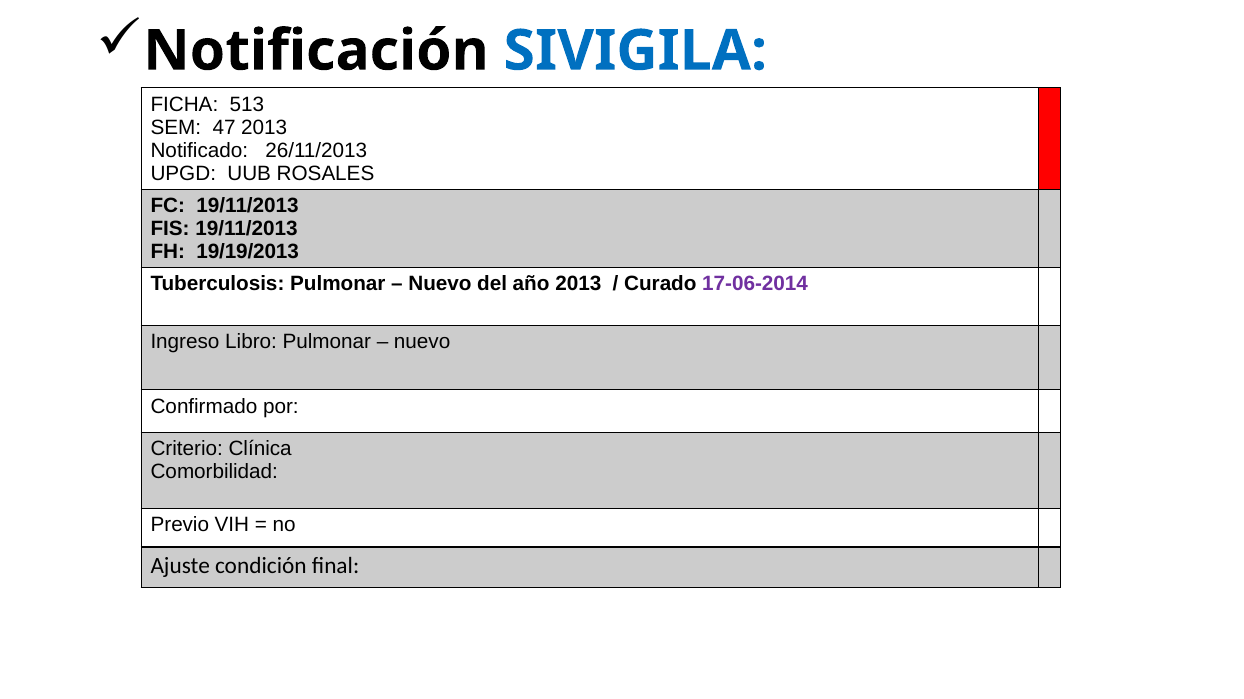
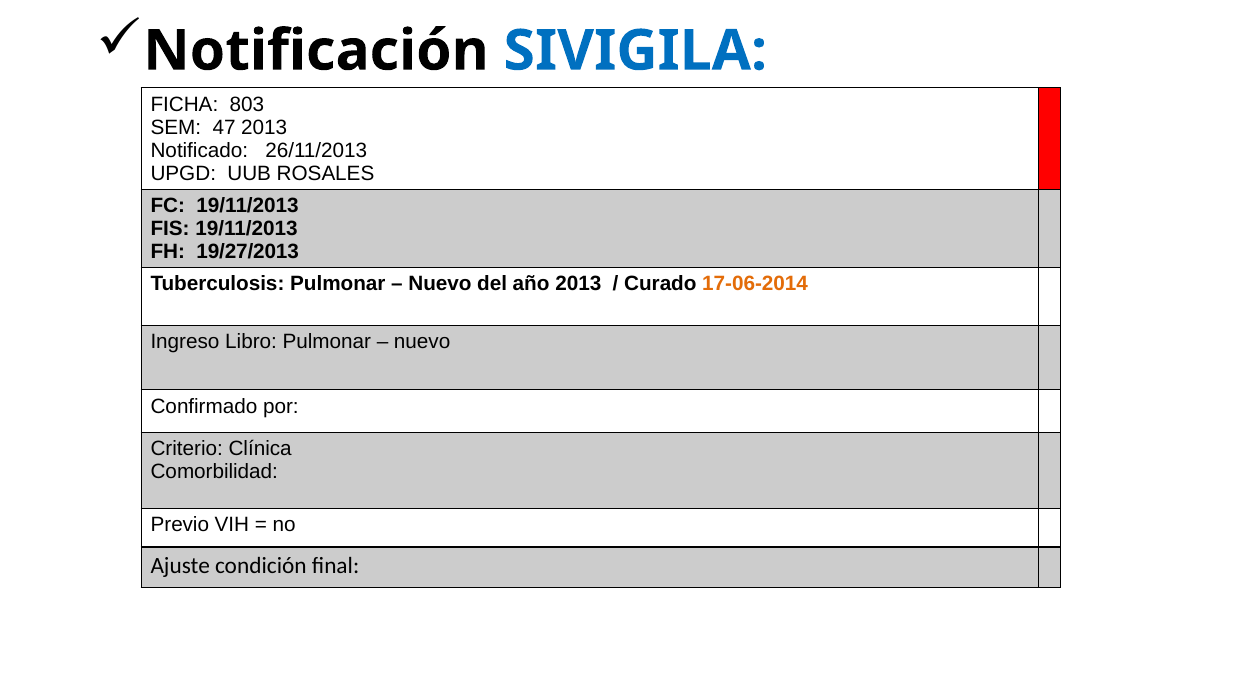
513: 513 -> 803 (247, 104)
19/19/2013: 19/19/2013 -> 19/27/2013 (248, 252)
17-06-2014 colour: purple -> orange (755, 284)
